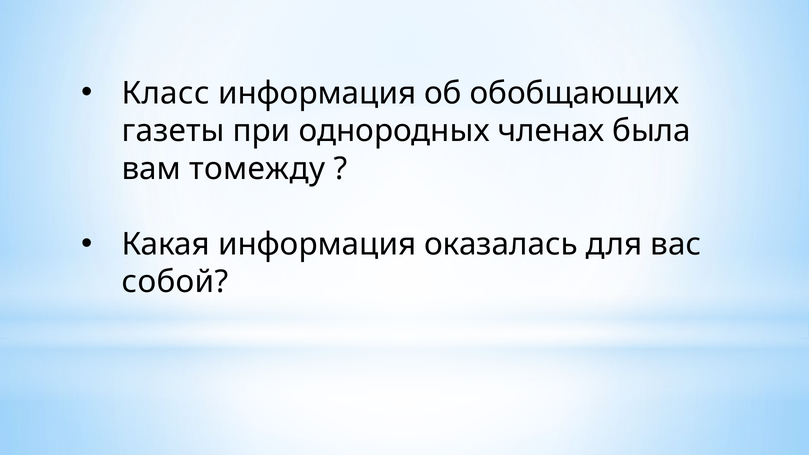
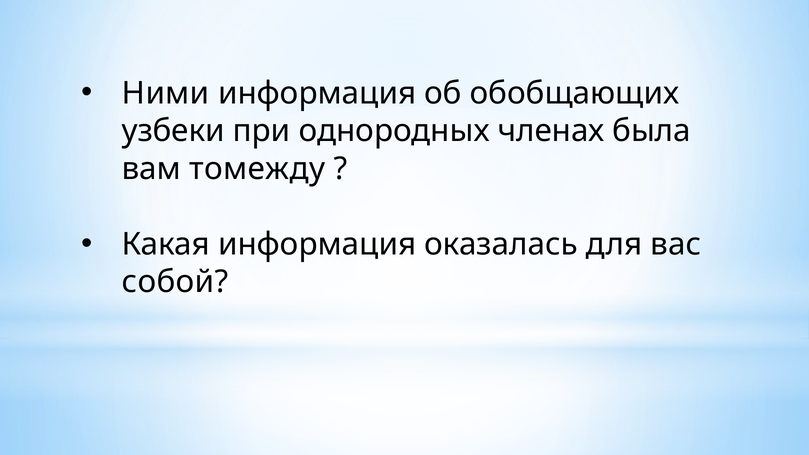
Класс: Класс -> Ними (166, 93)
газеты: газеты -> узбеки (173, 131)
